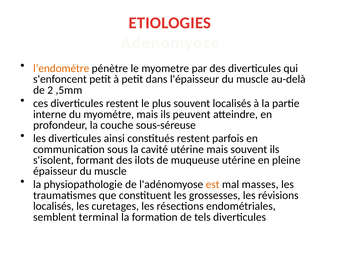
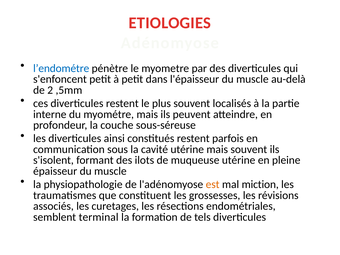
l’endométre colour: orange -> blue (61, 68)
masses: masses -> miction (260, 184)
localisés: localisés -> associés (53, 206)
